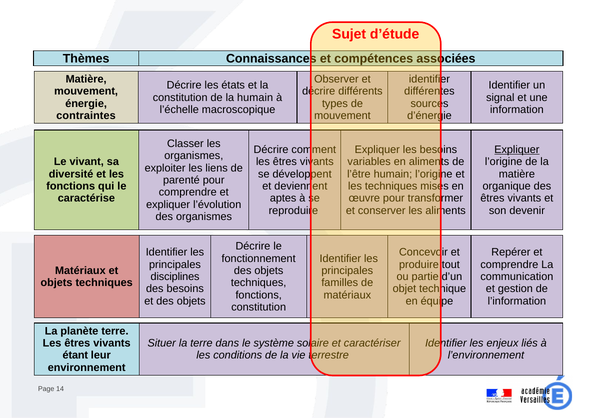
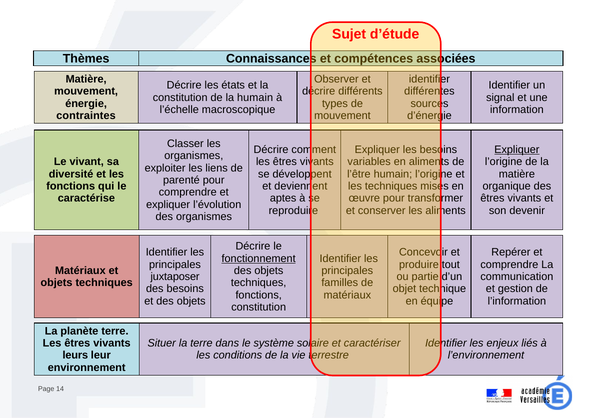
fonctionnement underline: none -> present (259, 258)
disciplines: disciplines -> juxtaposer (175, 276)
étant: étant -> leurs (75, 355)
